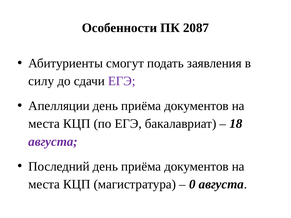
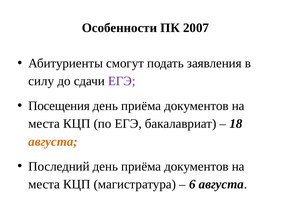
2087: 2087 -> 2007 (196, 28)
Апелляции: Апелляции -> Посещения (59, 106)
августа colour: purple -> orange (53, 142)
0: 0 -> 6 (192, 184)
